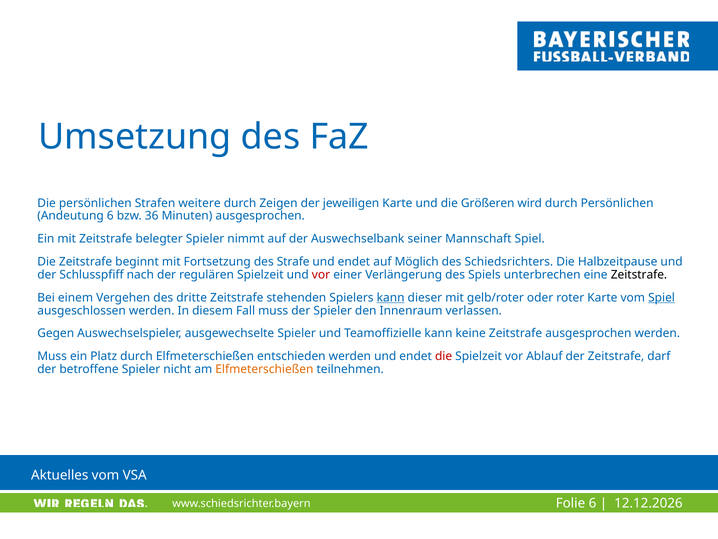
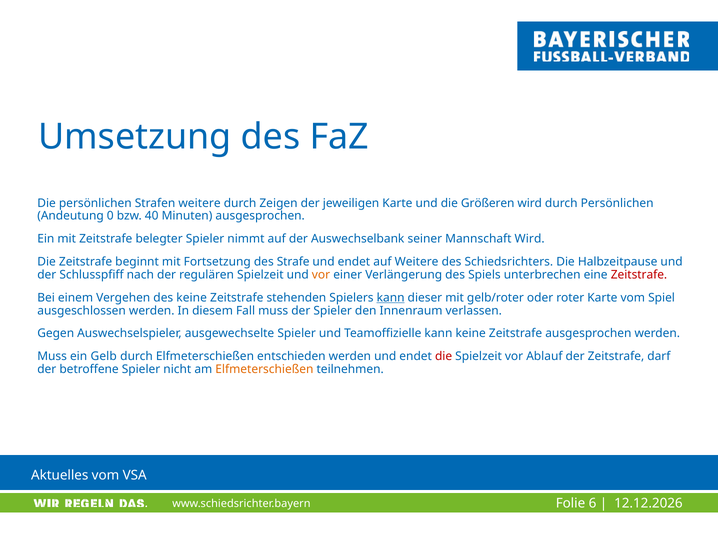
Andeutung 6: 6 -> 0 (110, 216)
36: 36 -> 40 (152, 216)
Mannschaft Spiel: Spiel -> Wird (530, 239)
auf Möglich: Möglich -> Weitere (417, 262)
vor colour: red -> orange (321, 275)
Zeitstrafe colour: black -> red (639, 275)
des dritte: dritte -> keine (192, 297)
Spiel underline: present -> none (662, 297)
Platz: Platz -> Gelb (104, 356)
